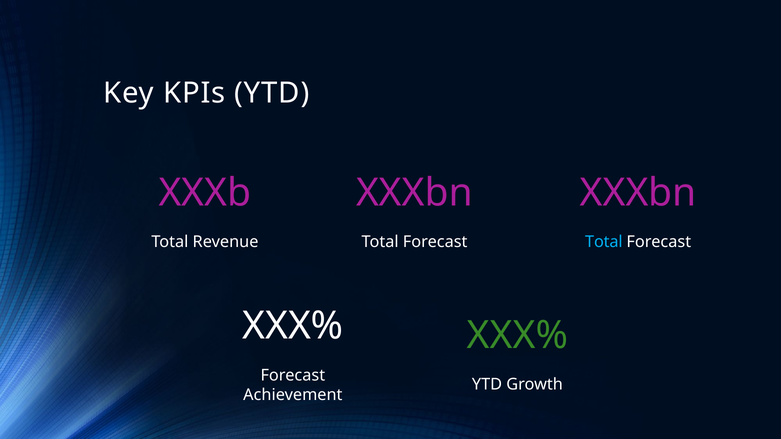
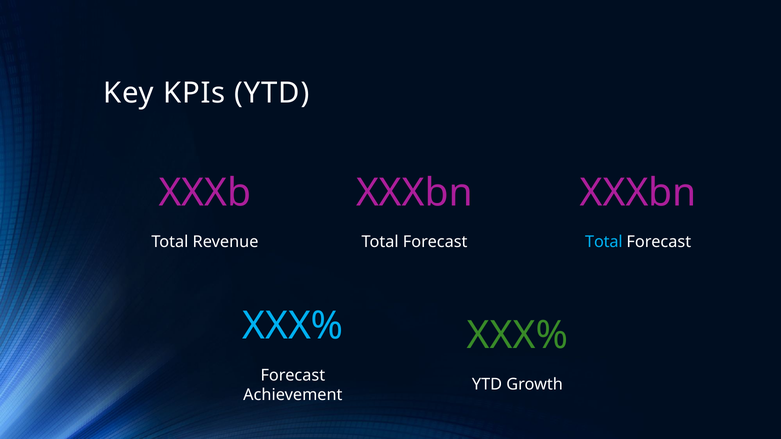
XXX% colour: white -> light blue (293, 326)
